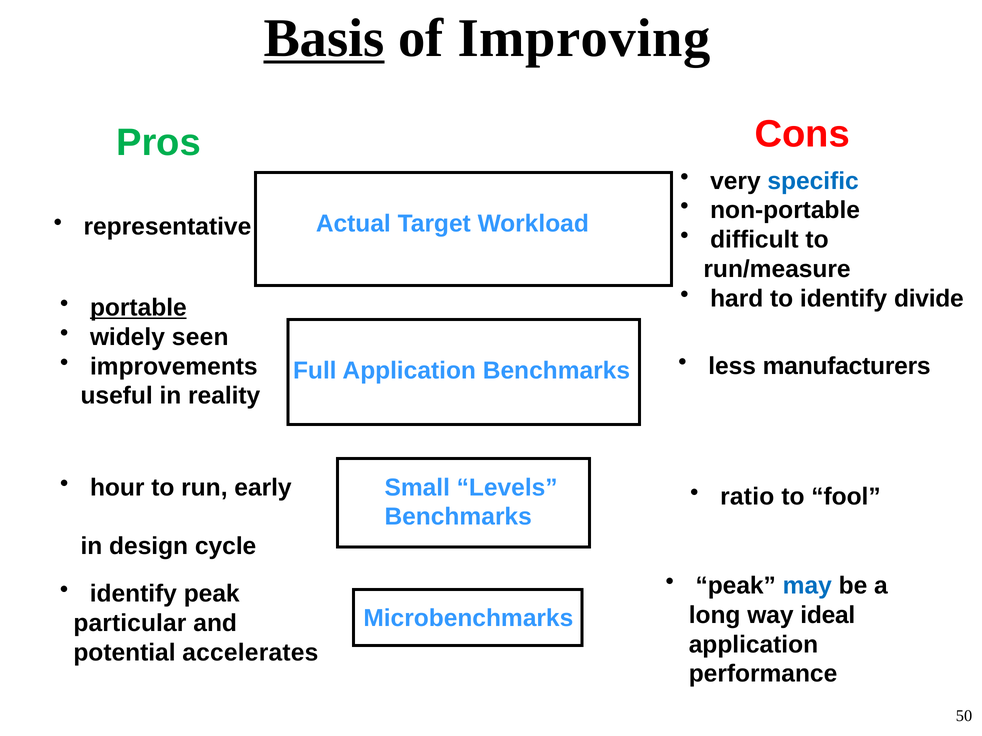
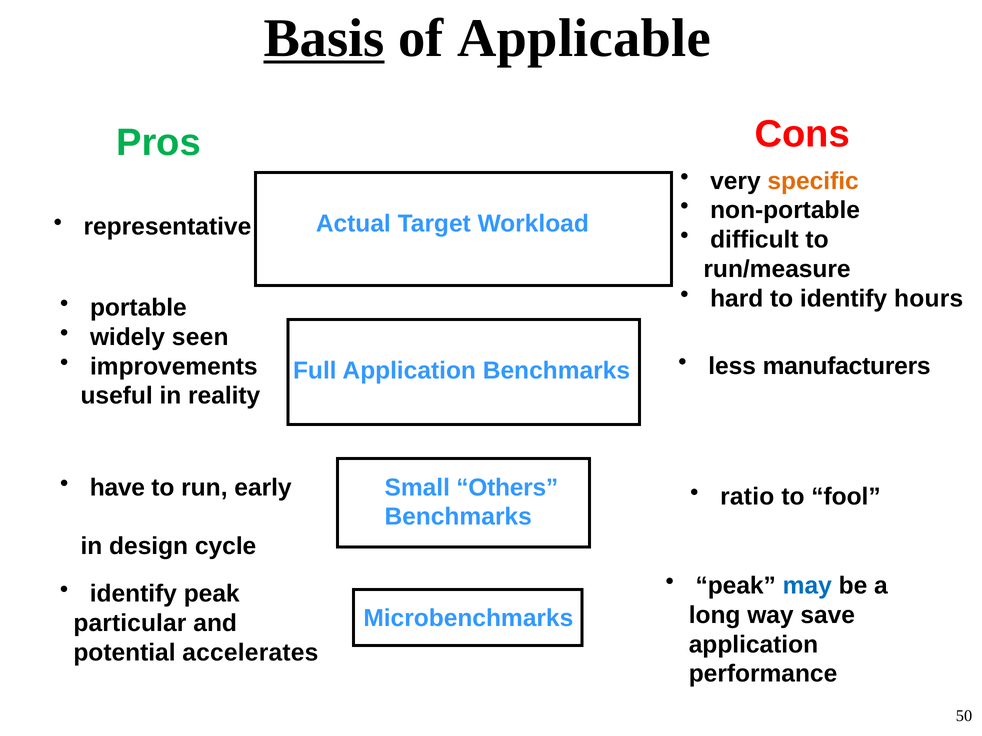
Improving: Improving -> Applicable (584, 38)
specific colour: blue -> orange (813, 181)
divide: divide -> hours (929, 299)
portable underline: present -> none (138, 308)
hour: hour -> have (117, 488)
Levels: Levels -> Others (507, 488)
ideal: ideal -> save (828, 615)
